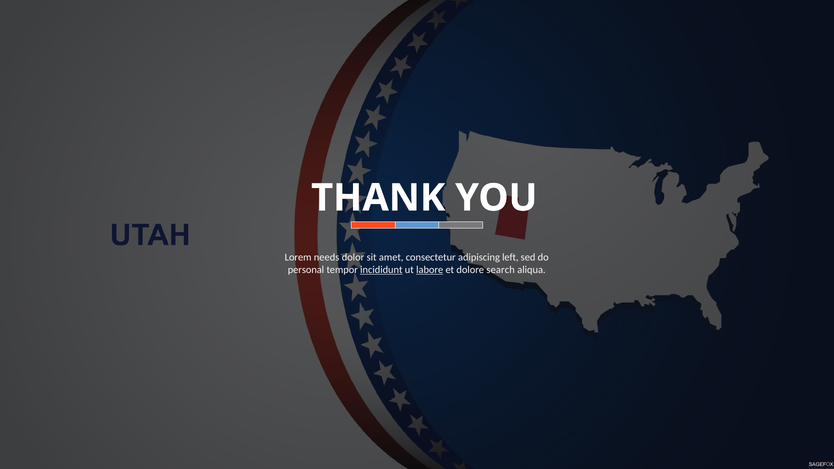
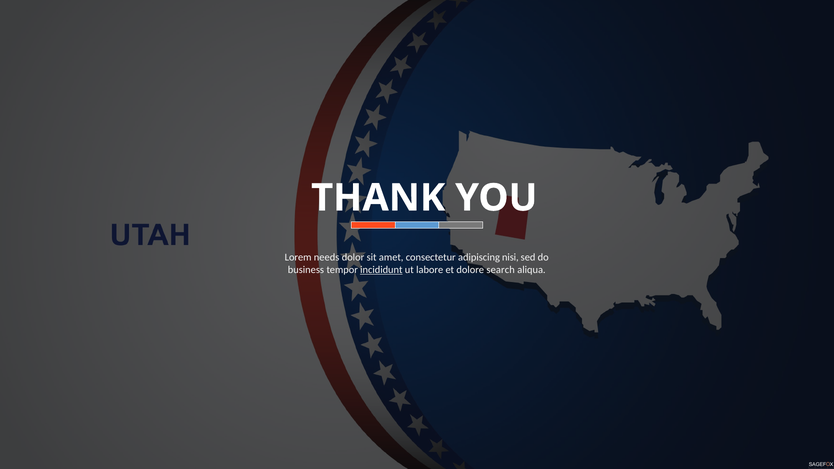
left: left -> nisi (510, 257)
personal: personal -> business (306, 270)
labore underline: present -> none (430, 270)
